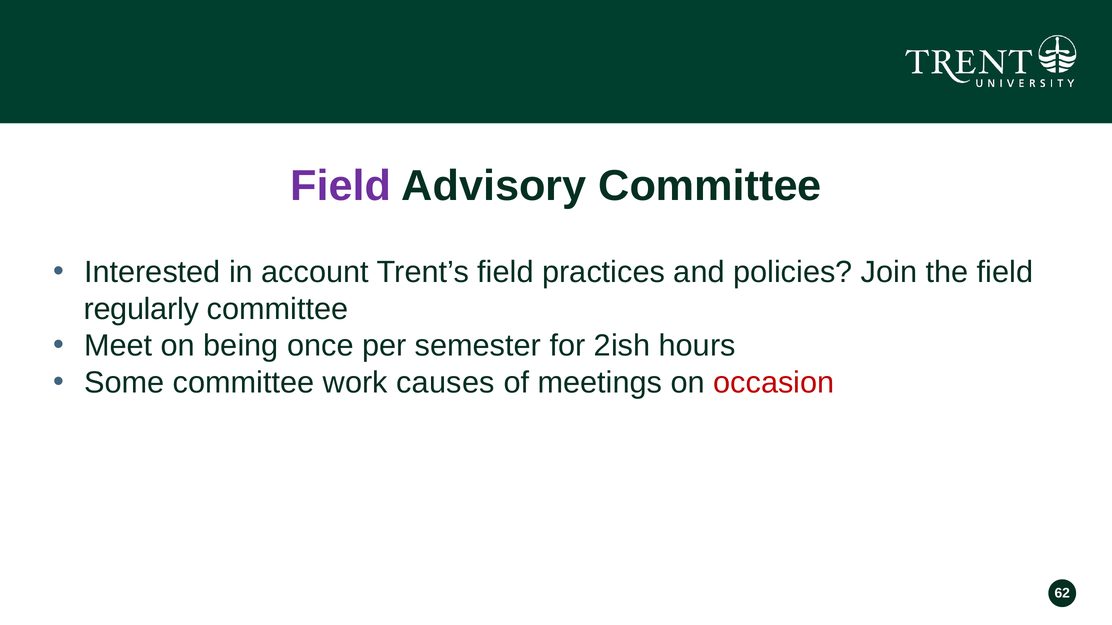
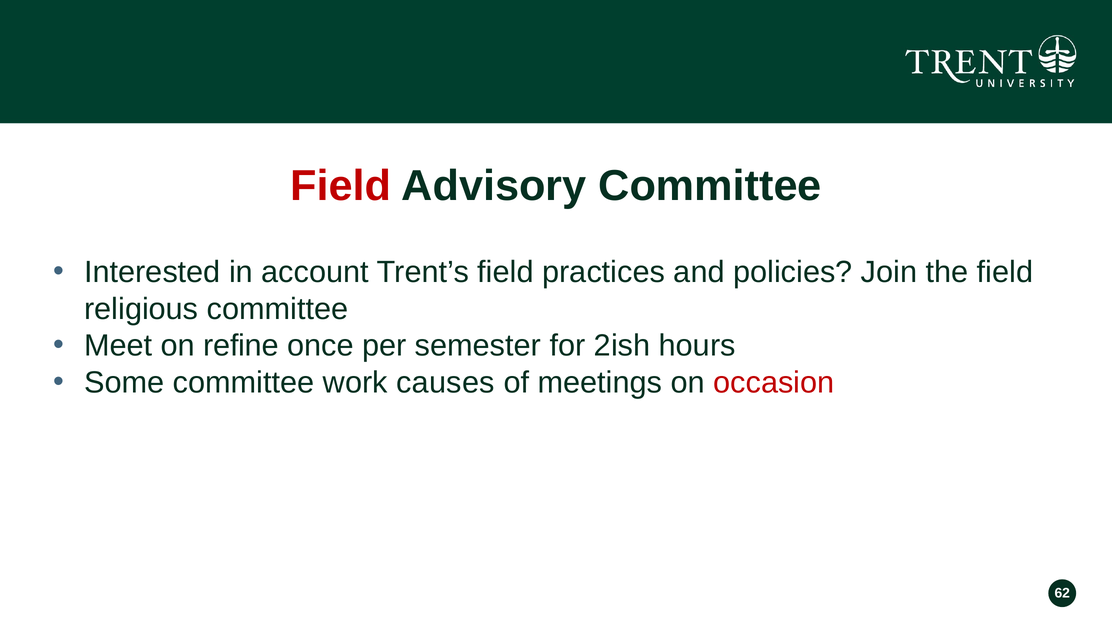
Field colour: purple -> red (341, 186)
regularly: regularly -> religious (141, 309)
being: being -> refine (241, 346)
